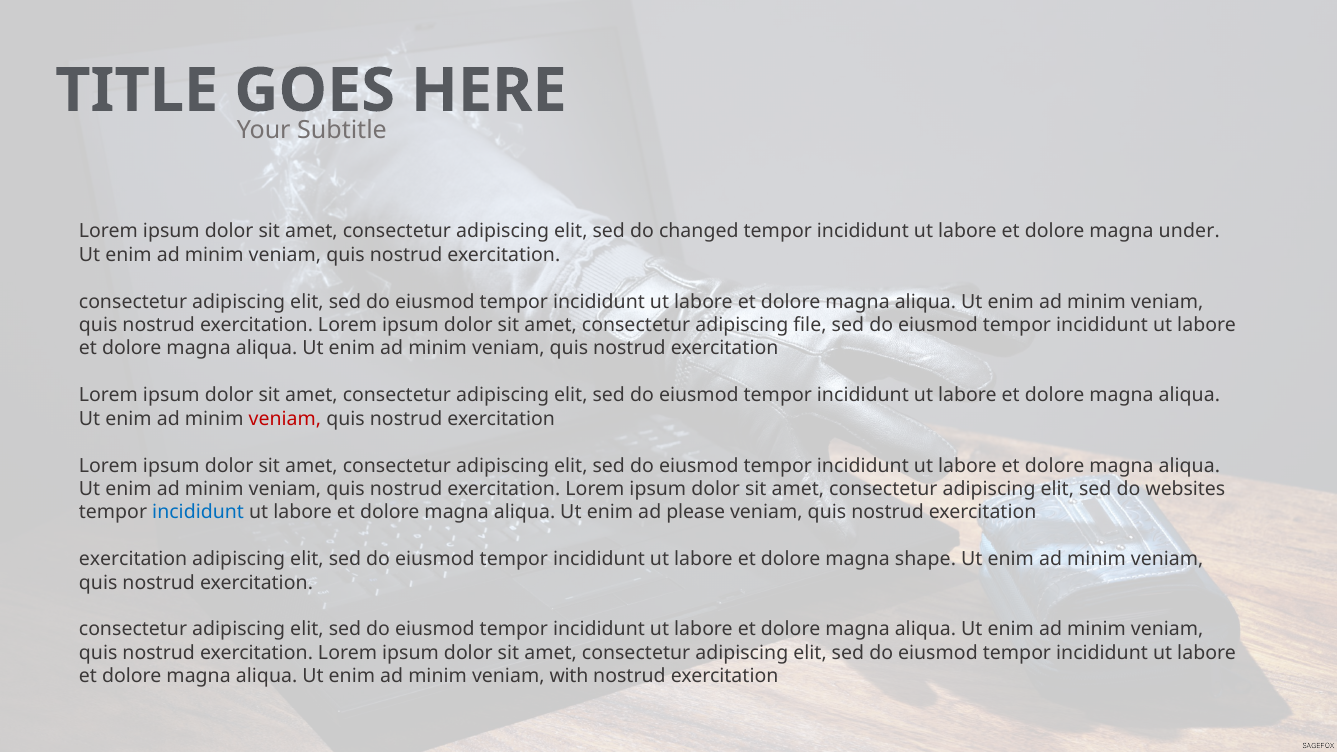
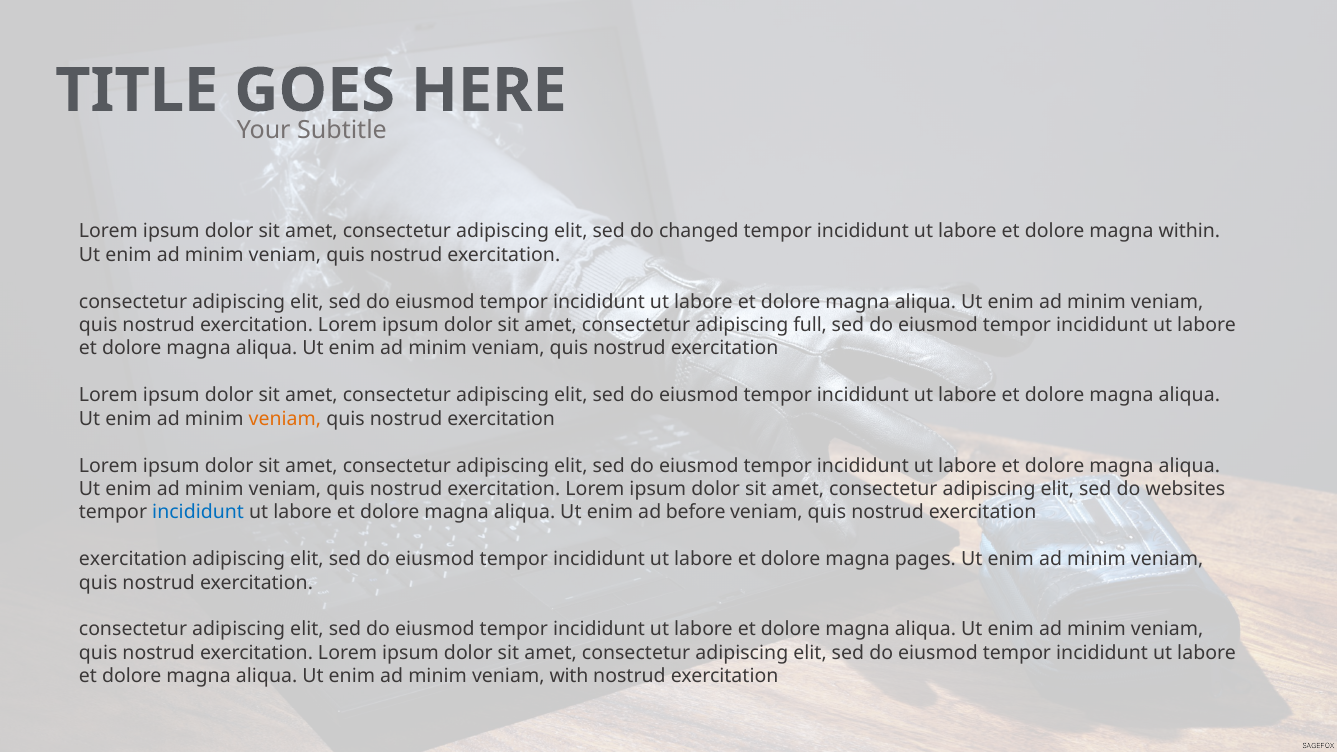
under: under -> within (1189, 231)
file: file -> full (810, 325)
veniam colour: red -> orange (285, 419)
please: please -> before (696, 512)
shape: shape -> pages (925, 559)
